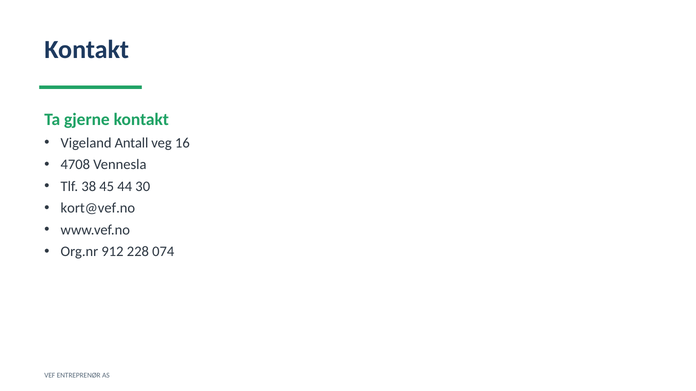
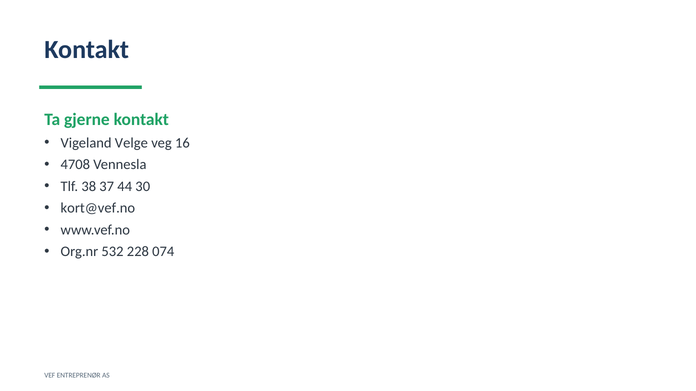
Antall: Antall -> Velge (131, 143)
45: 45 -> 37 (107, 187)
912: 912 -> 532 (113, 252)
